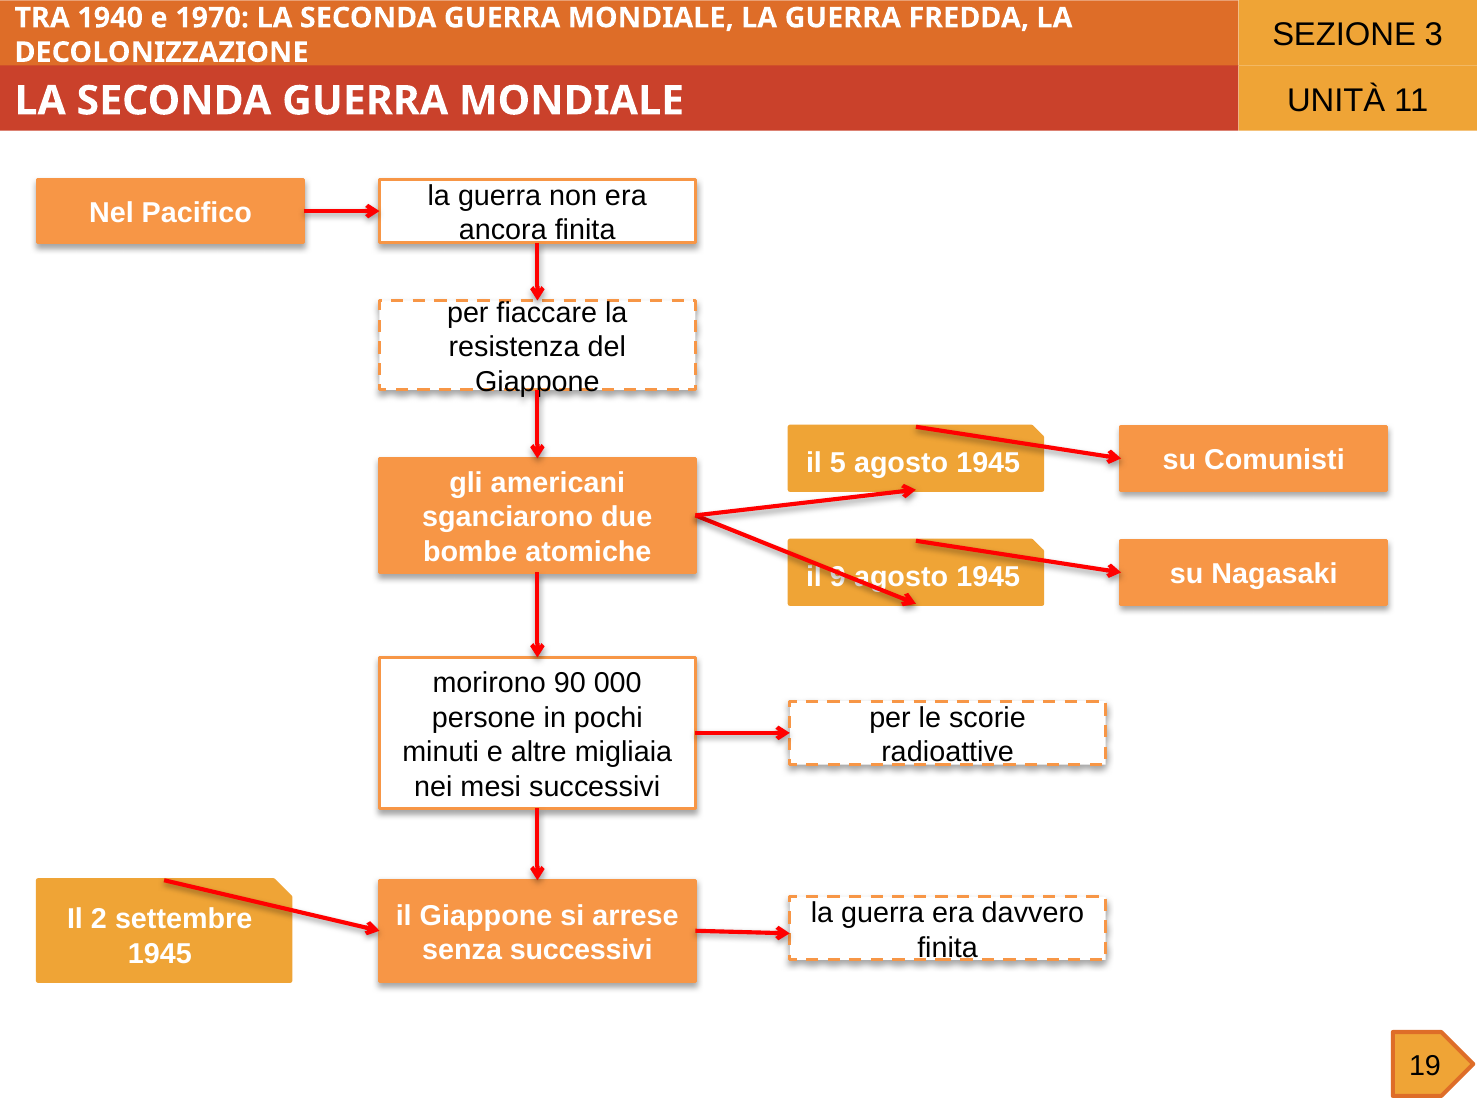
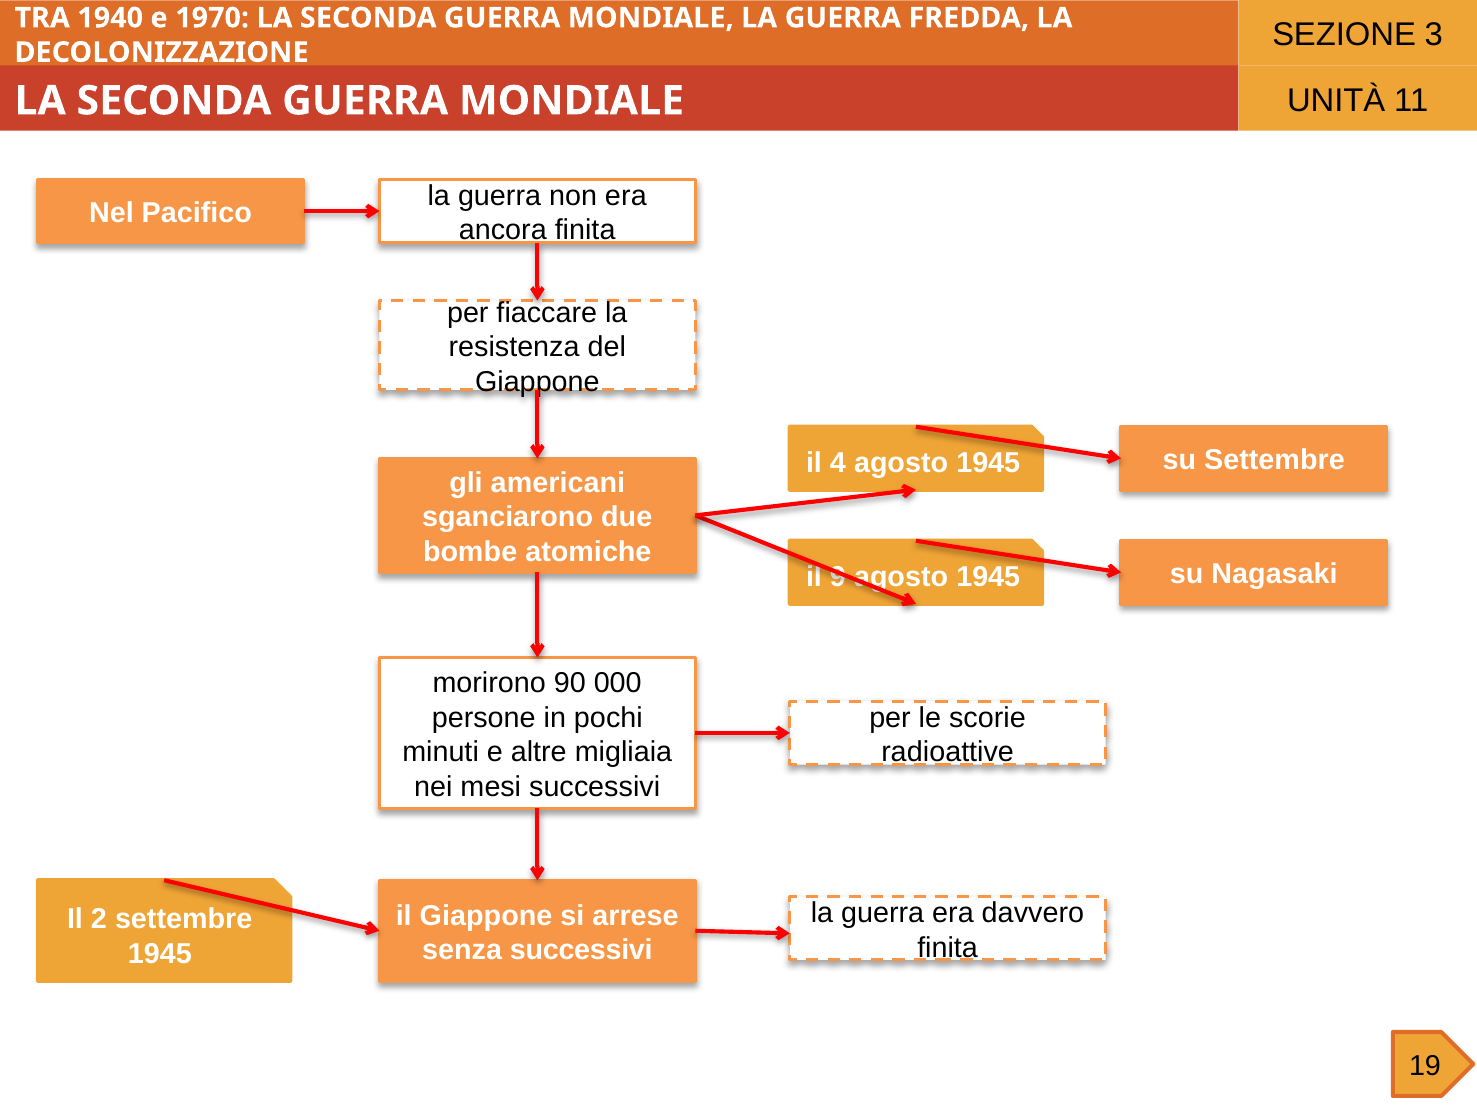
5: 5 -> 4 (838, 463)
su Comunisti: Comunisti -> Settembre (1274, 460)
